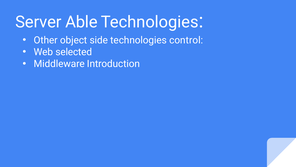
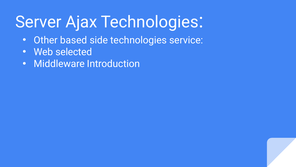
Able: Able -> Ajax (81, 22)
object: object -> based (74, 40)
control: control -> service (186, 40)
